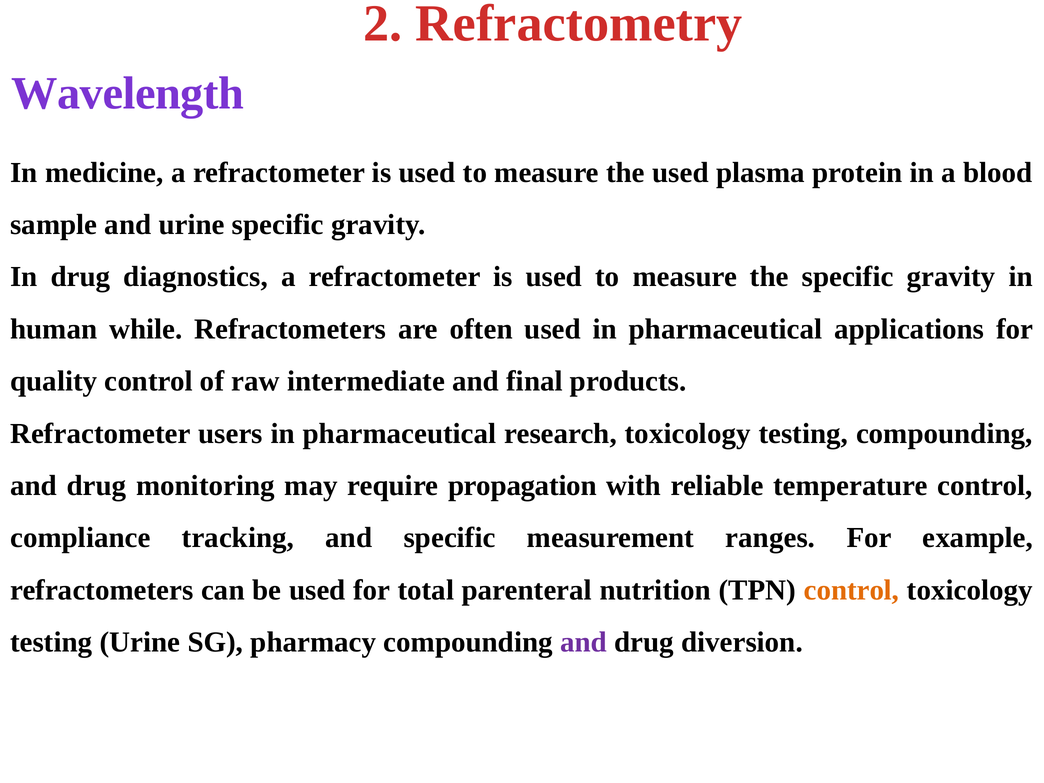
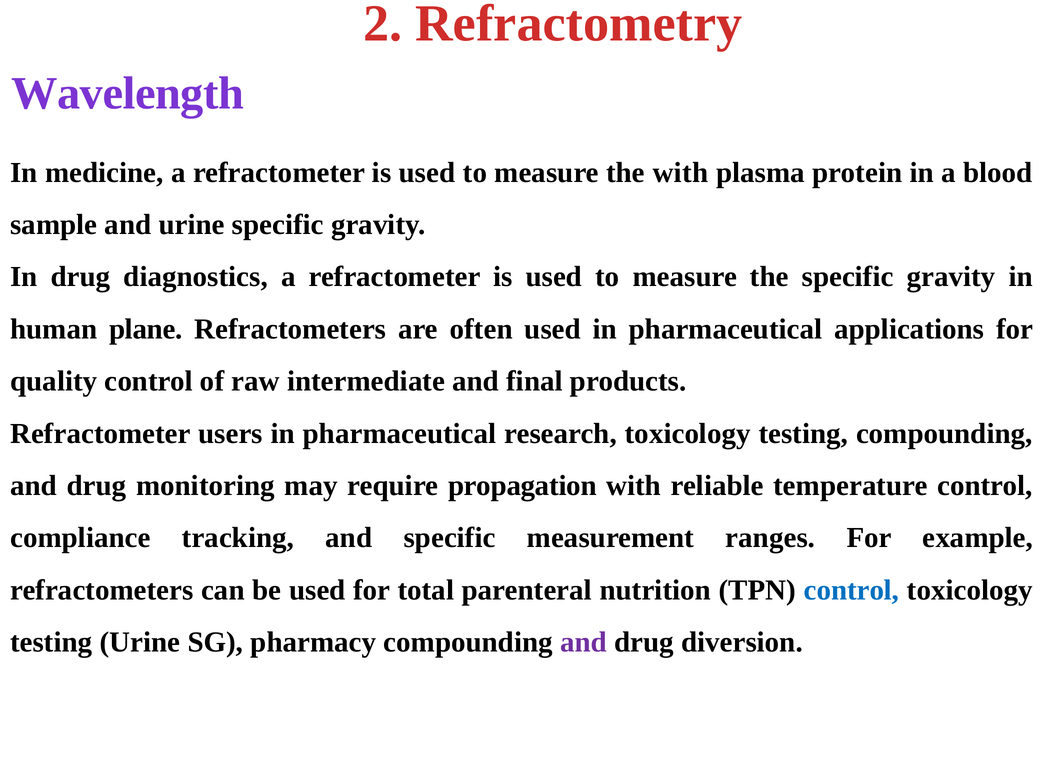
the used: used -> with (680, 172)
while: while -> plane (146, 329)
control colour: orange -> blue (851, 590)
